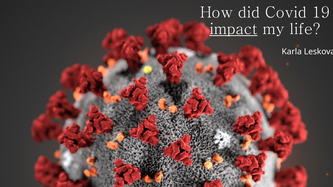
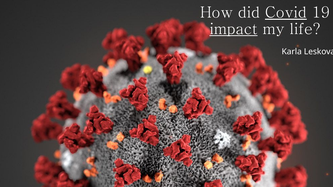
Covid underline: none -> present (286, 13)
